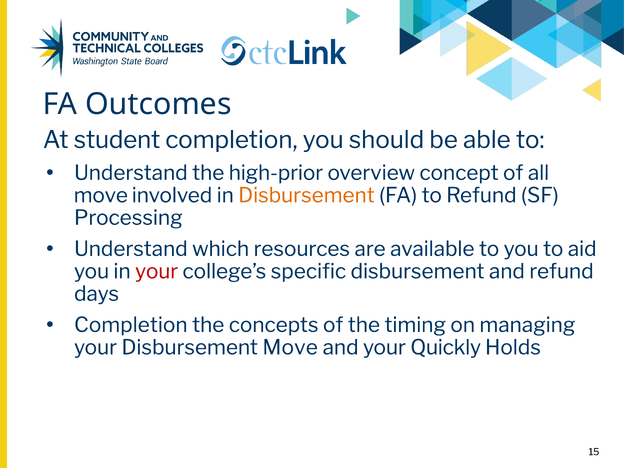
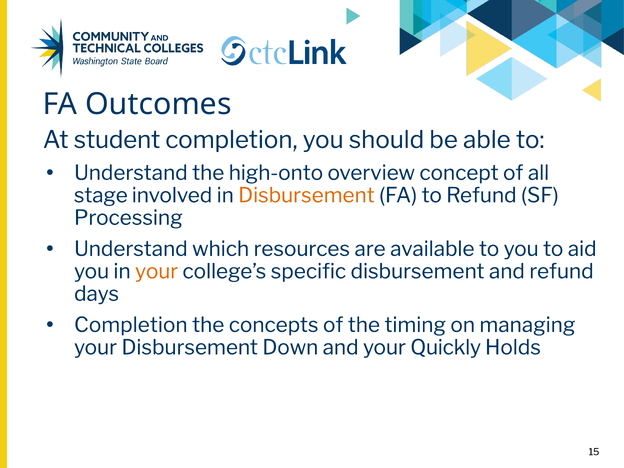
high-prior: high-prior -> high-onto (276, 173)
move: move -> stage (101, 195)
your colour: red -> orange (157, 271)
Disbursement Move: Move -> Down (290, 348)
